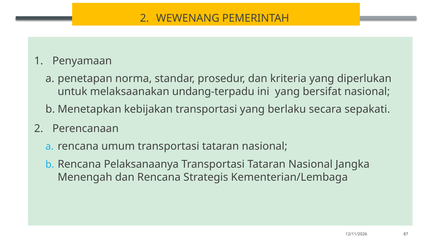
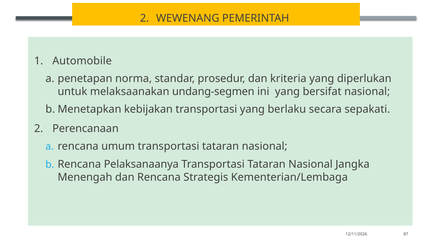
Penyamaan: Penyamaan -> Automobile (82, 61)
undang-terpadu: undang-terpadu -> undang-segmen (213, 92)
